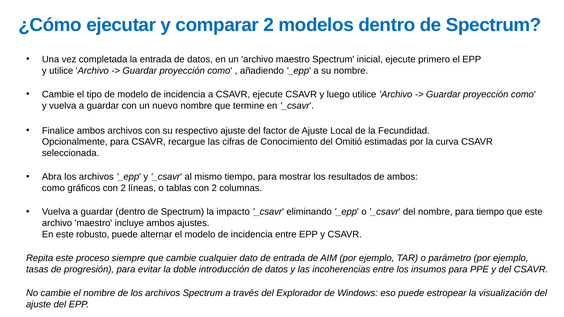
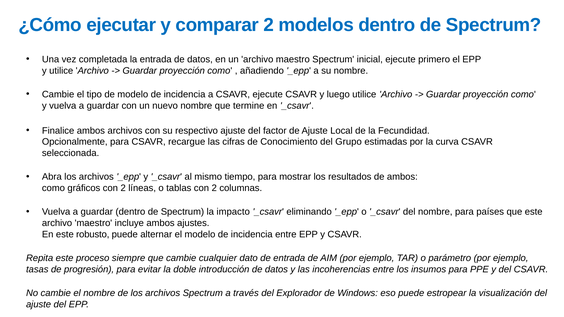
Omitió: Omitió -> Grupo (349, 142)
para tiempo: tiempo -> países (490, 212)
